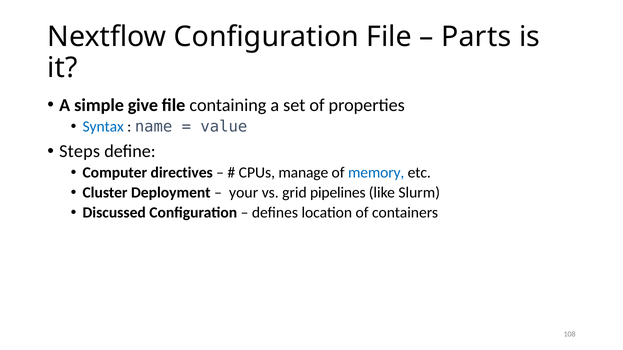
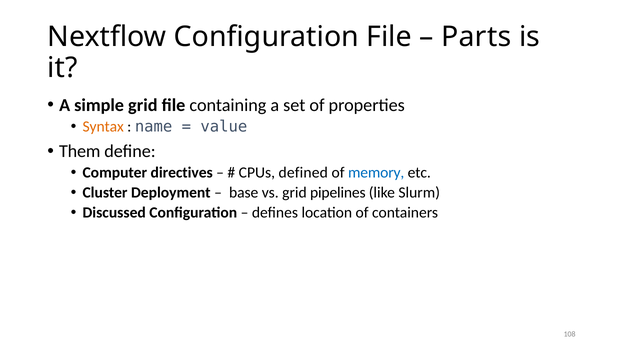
simple give: give -> grid (143, 105)
Syntax colour: blue -> orange (103, 127)
Steps: Steps -> Them (80, 152)
manage: manage -> defined (303, 173)
your: your -> base (244, 193)
